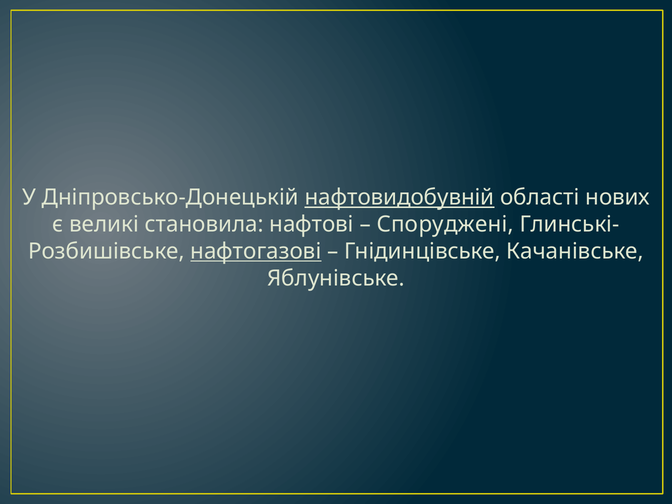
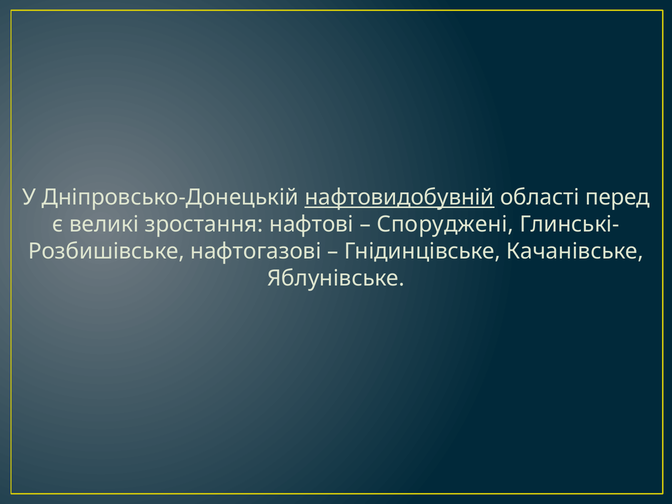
нових: нових -> перед (618, 198)
становила: становила -> зростання (204, 224)
нафтогазові underline: present -> none (256, 251)
